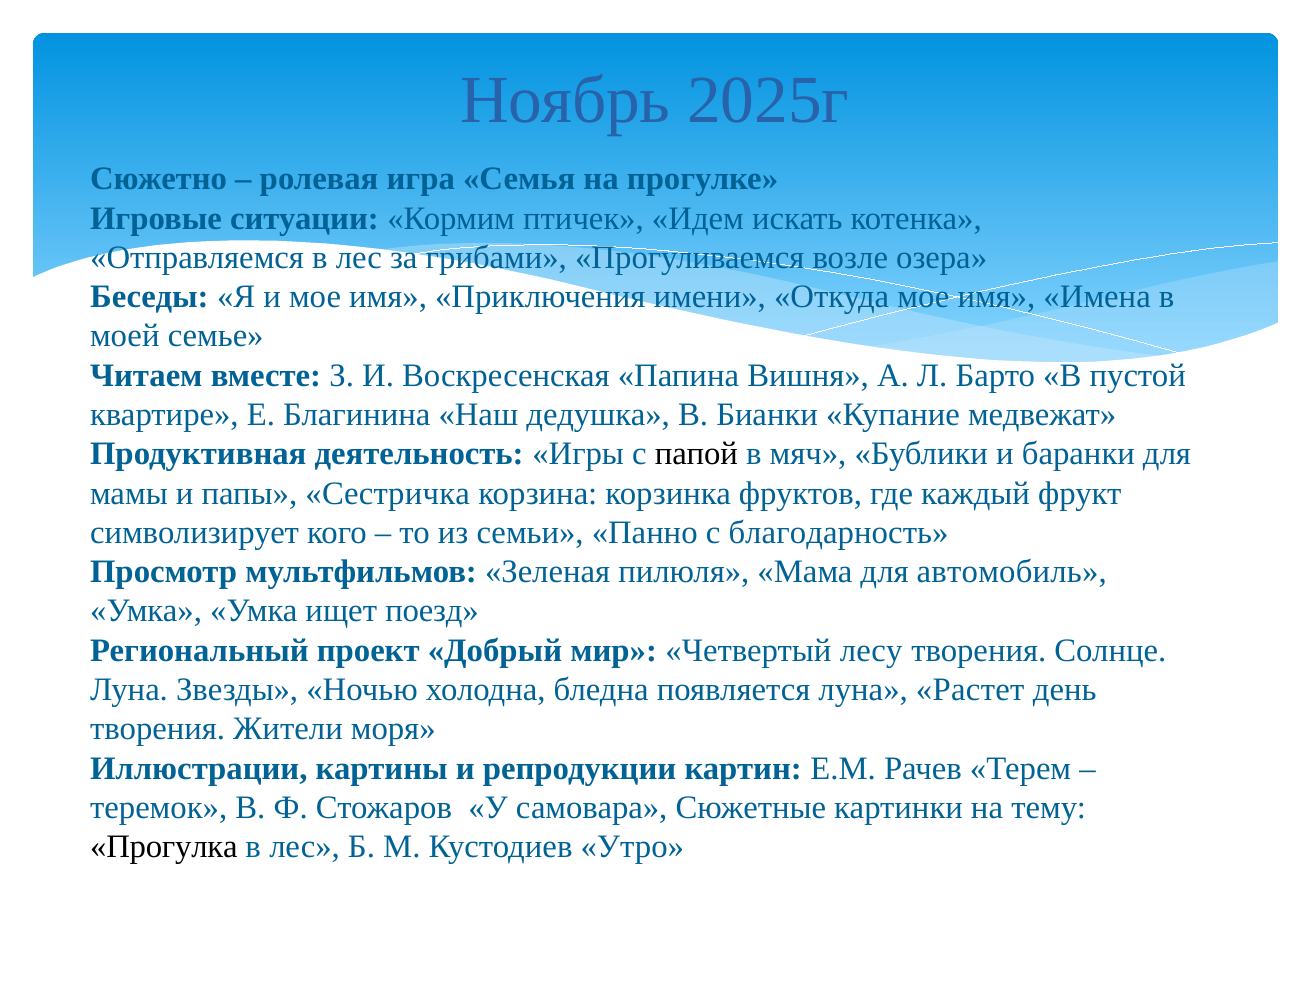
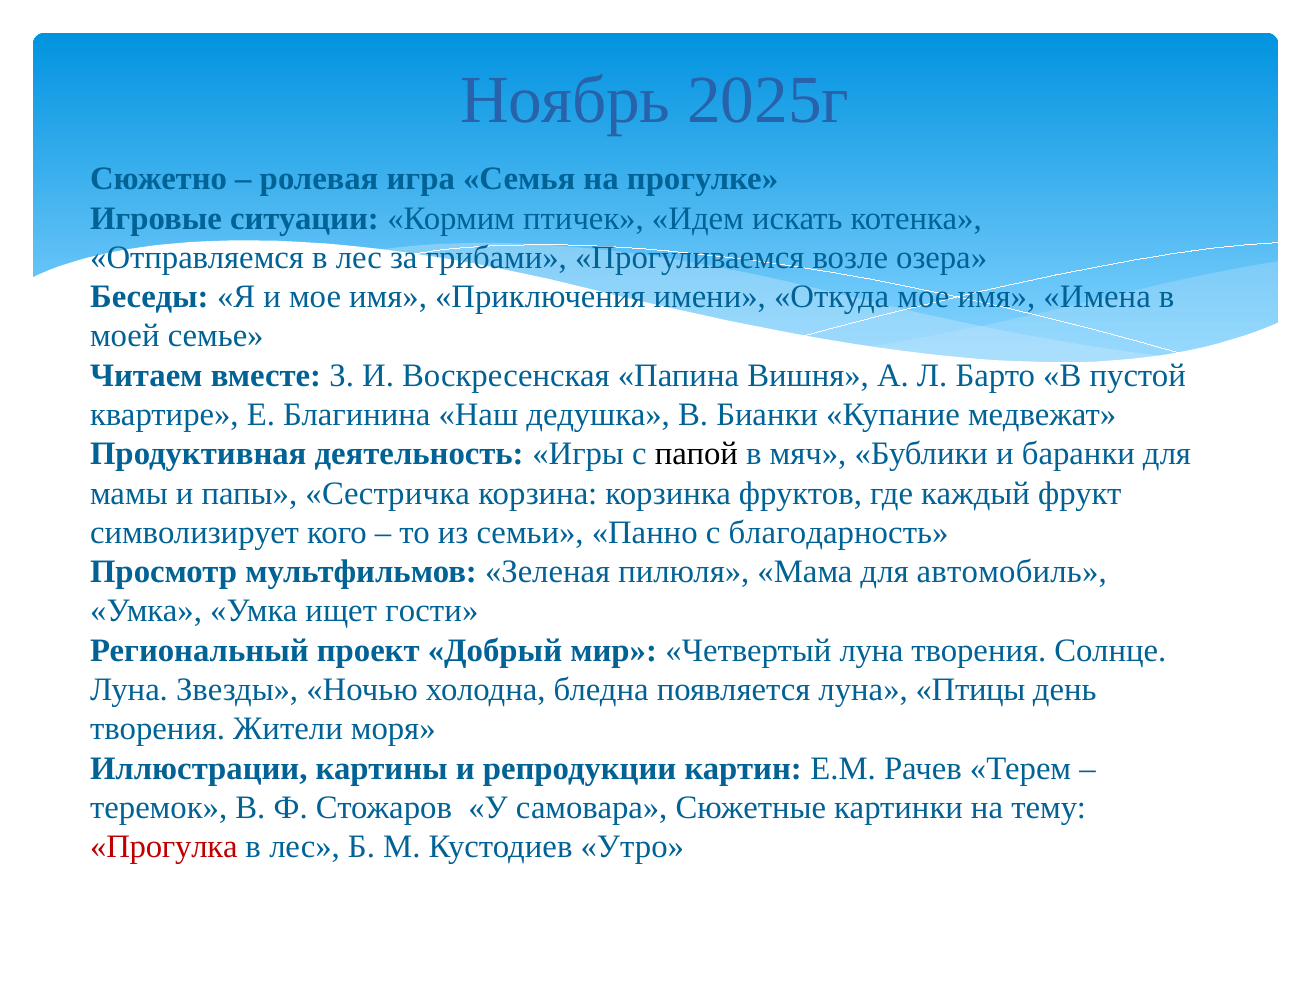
поезд: поезд -> гости (432, 611)
Четвертый лесу: лесу -> луна (871, 651)
Растет: Растет -> Птицы (971, 690)
Прогулка colour: black -> red (164, 847)
